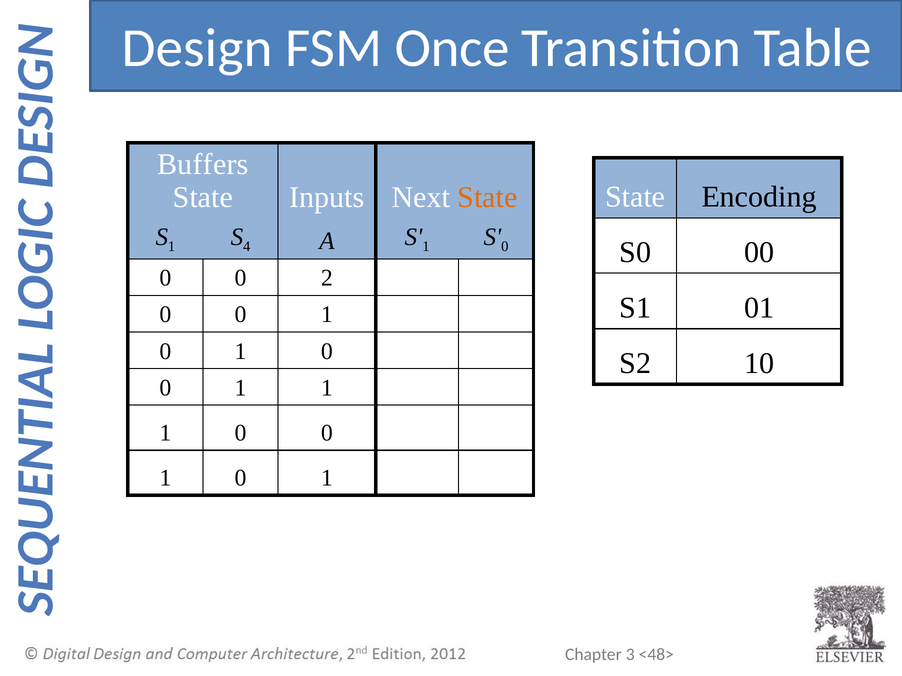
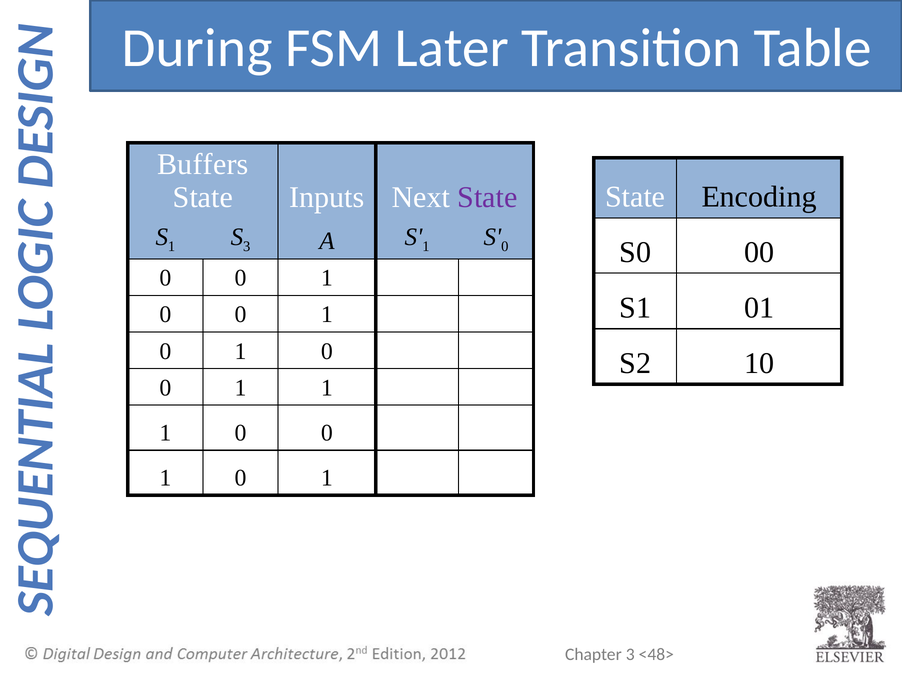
Design: Design -> During (197, 48)
Once: Once -> Later (452, 48)
State colour: orange -> purple (487, 197)
4: 4 -> 3 (247, 247)
2: 2 -> 1 (327, 278)
